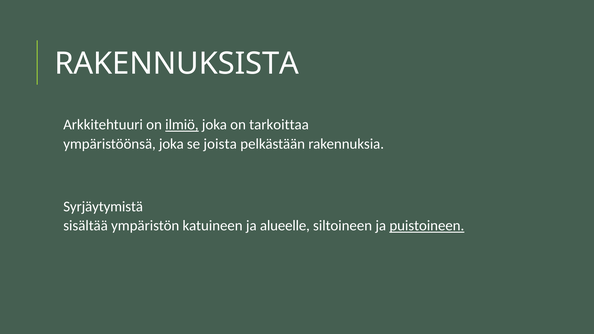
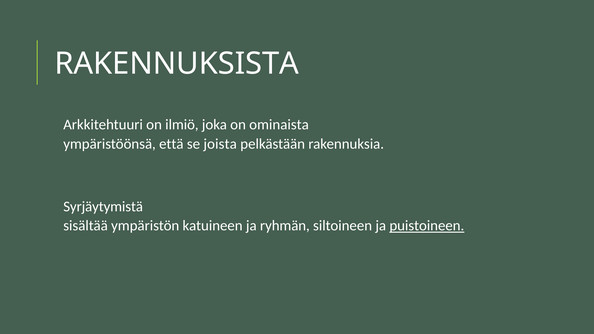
ilmiö underline: present -> none (182, 125)
tarkoittaa: tarkoittaa -> ominaista (279, 125)
ympäristöönsä joka: joka -> että (171, 144)
alueelle: alueelle -> ryhmän (285, 226)
